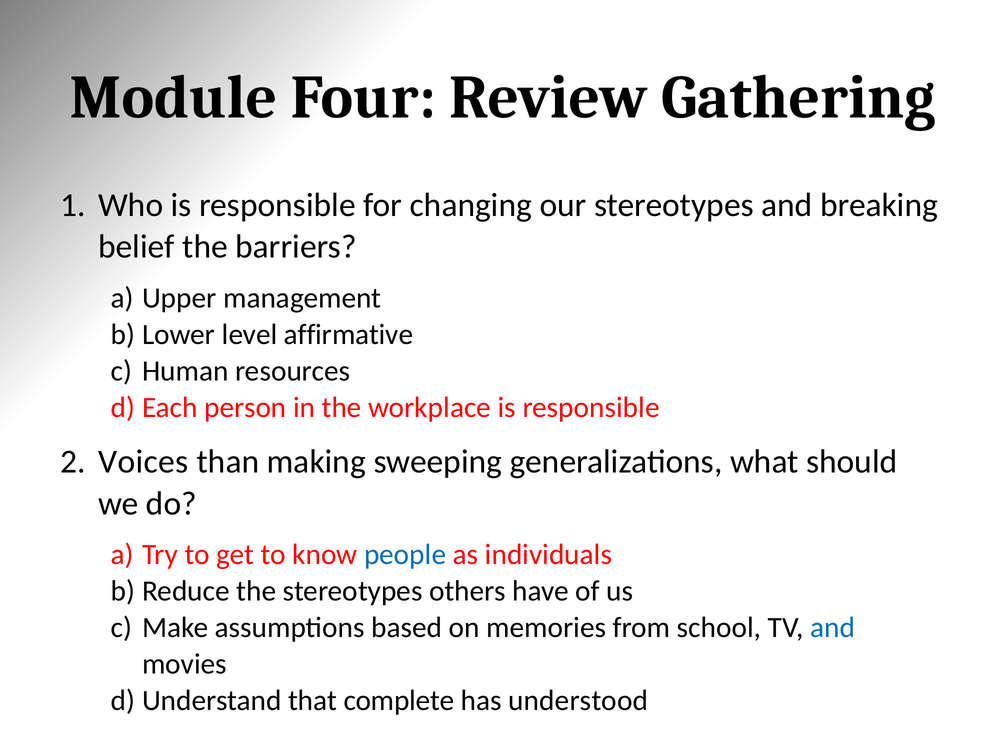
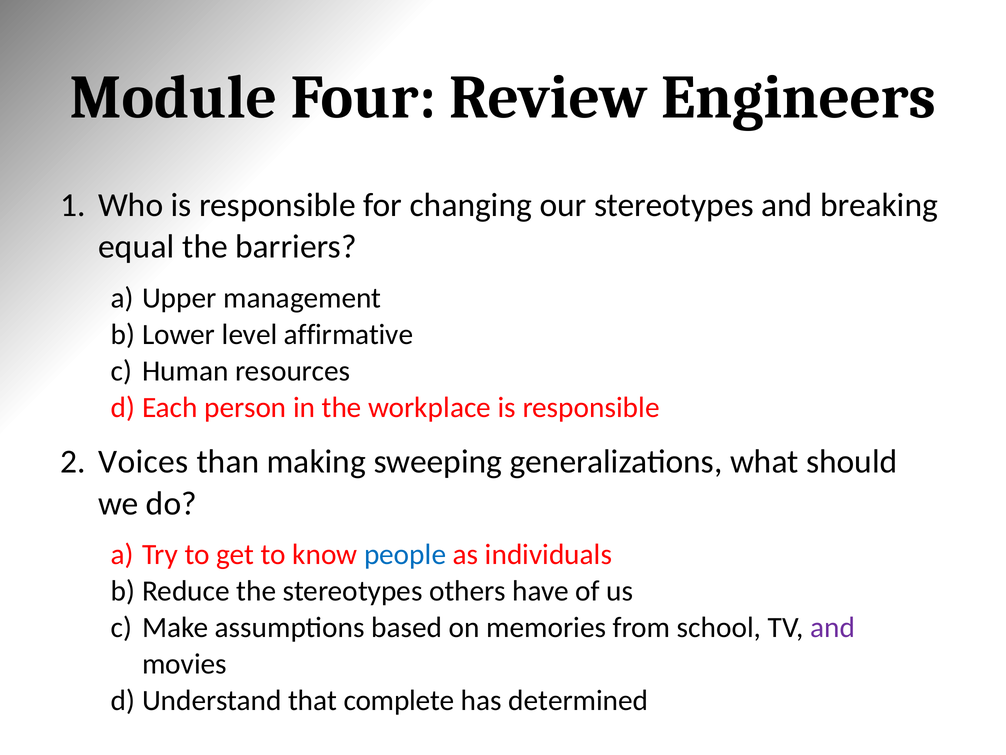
Gathering: Gathering -> Engineers (799, 97)
belief: belief -> equal (136, 247)
and colour: blue -> purple (833, 627)
understood: understood -> determined (578, 700)
